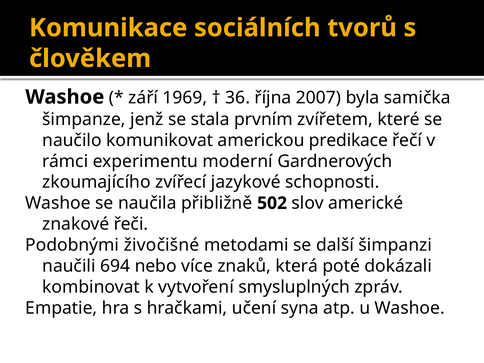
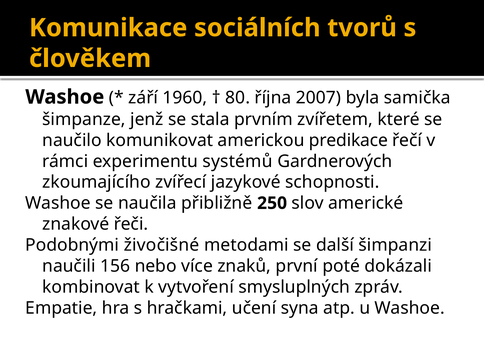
1969: 1969 -> 1960 (185, 98)
36: 36 -> 80 (238, 98)
moderní: moderní -> systémů (238, 161)
502: 502 -> 250 (272, 203)
694: 694 -> 156 (115, 266)
která: která -> první (297, 266)
